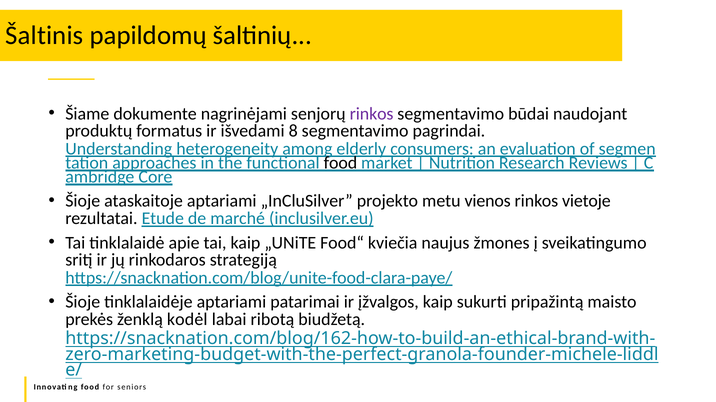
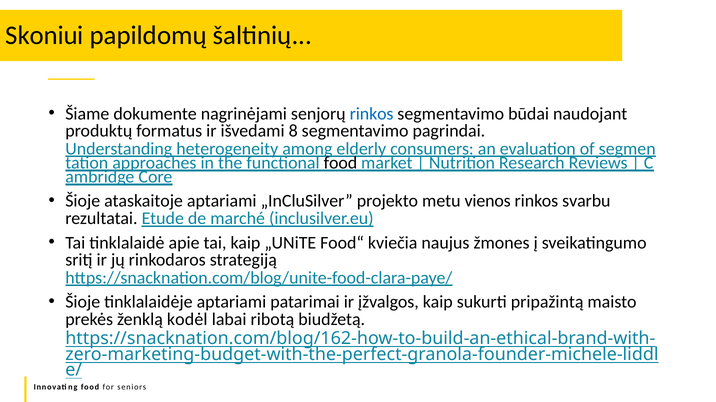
Šaltinis: Šaltinis -> Skoniui (45, 35)
rinkos colour: purple -> blue (372, 114)
vietoje: vietoje -> svarbu (586, 201)
